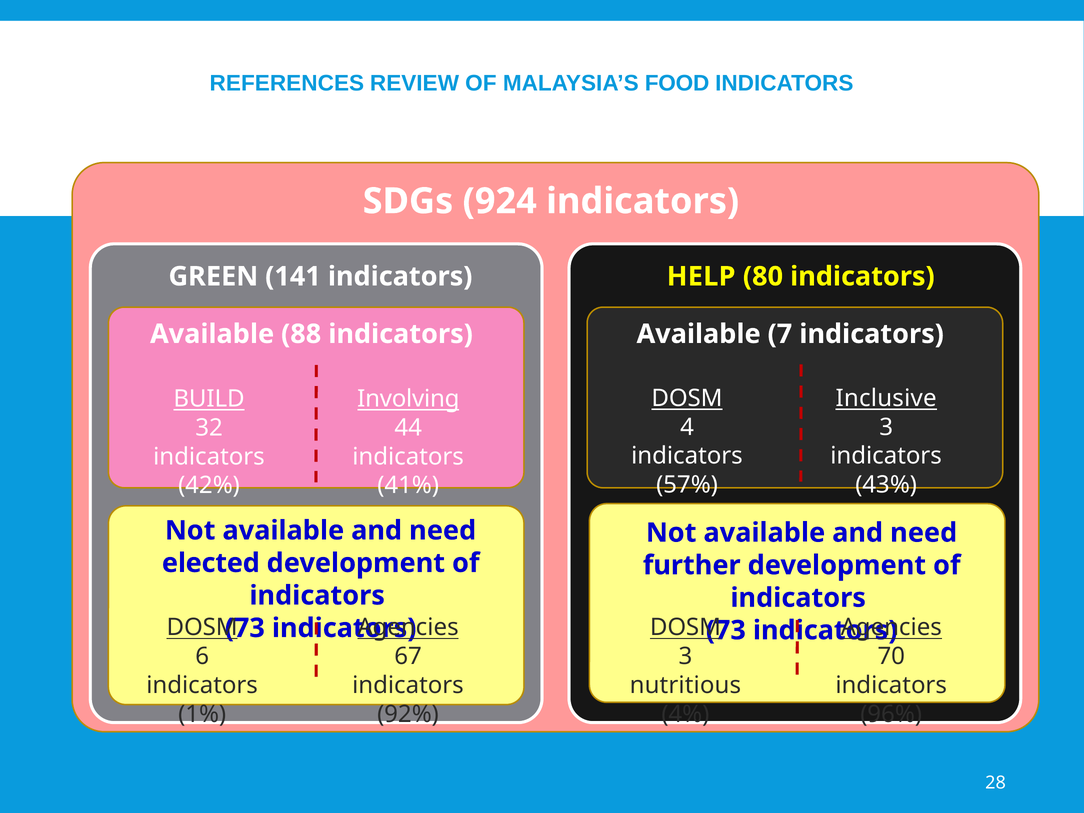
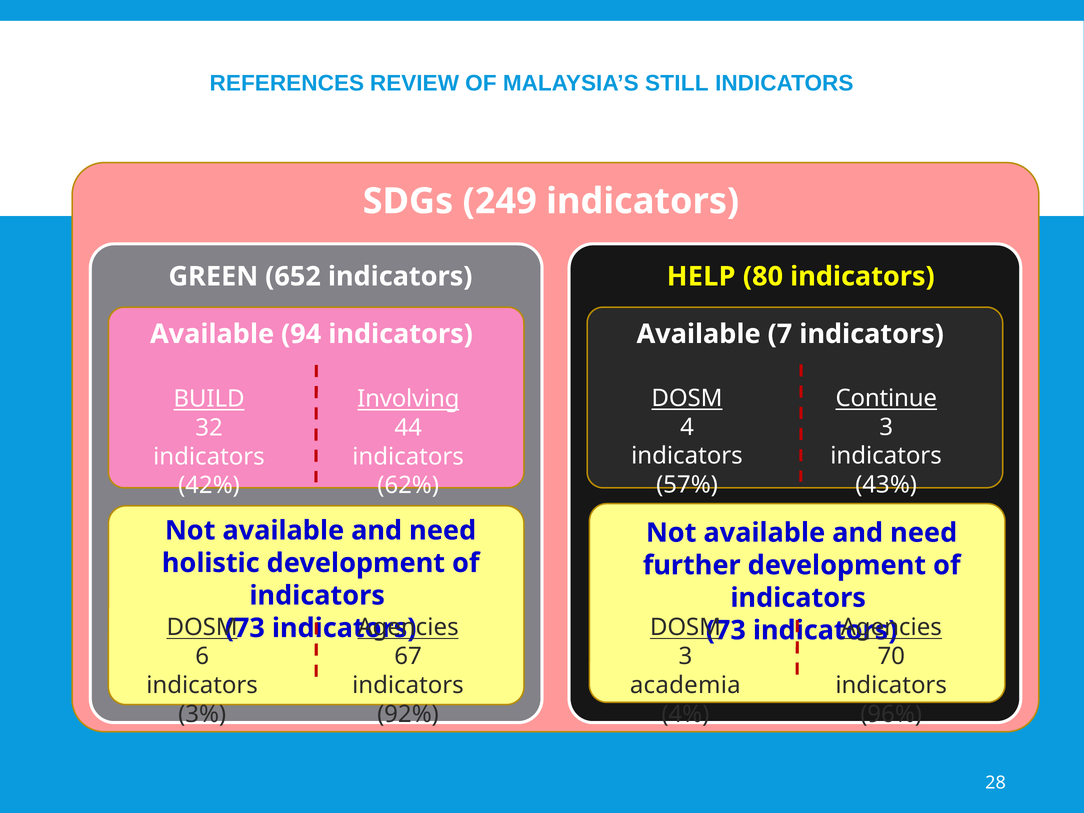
FOOD: FOOD -> STILL (677, 83)
924: 924 -> 249 (500, 201)
141: 141 -> 652 (293, 276)
88: 88 -> 94 (301, 334)
Inclusive: Inclusive -> Continue (886, 398)
41%: 41% -> 62% (408, 485)
elected: elected -> holistic (211, 563)
nutritious: nutritious -> academia (685, 685)
1%: 1% -> 3% (202, 714)
